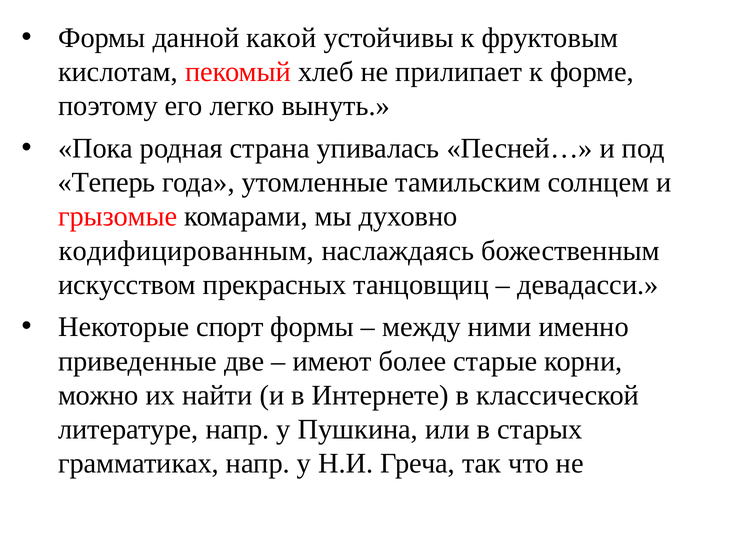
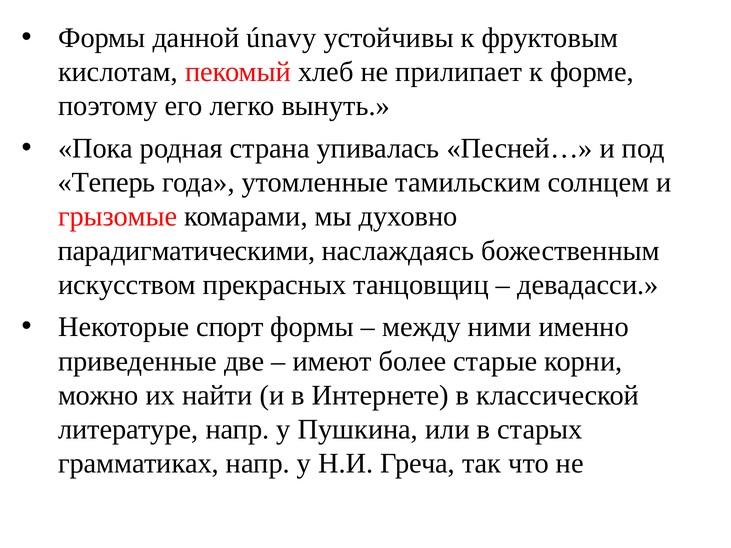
какой: какой -> únavy (281, 38)
кодифицированным: кодифицированным -> парадигматическими (187, 251)
